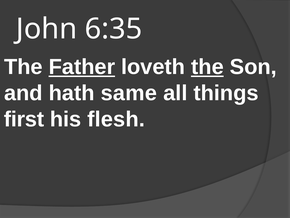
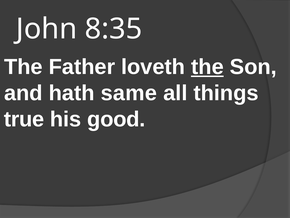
6:35: 6:35 -> 8:35 (114, 29)
Father underline: present -> none (82, 67)
first: first -> true (24, 119)
flesh: flesh -> good (116, 119)
